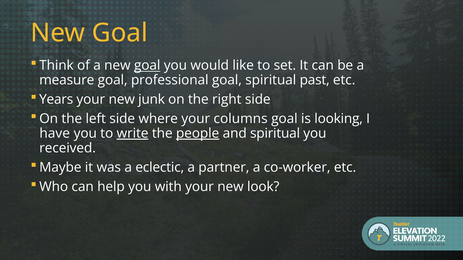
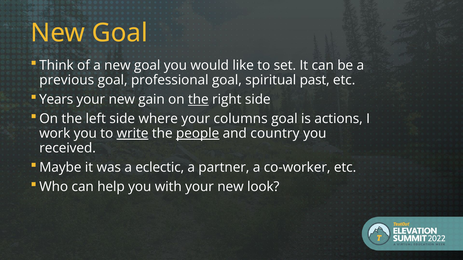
goal underline: present -> none (147, 66)
measure: measure -> previous (67, 80)
junk: junk -> gain (152, 100)
the underline: none -> present (198, 100)
looking: looking -> actions (339, 119)
have: have -> work (55, 134)
and spiritual: spiritual -> country (275, 134)
